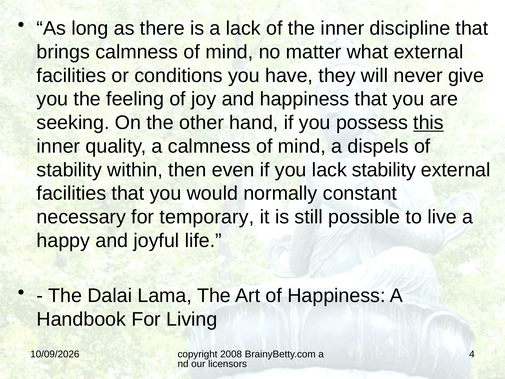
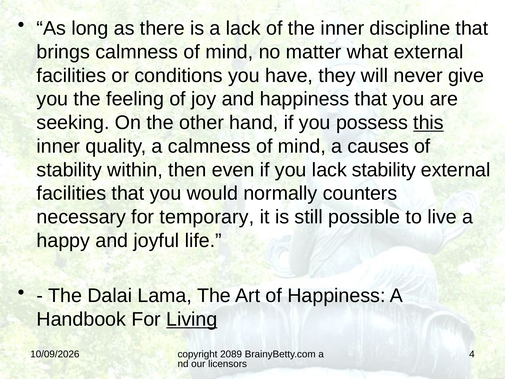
dispels: dispels -> causes (378, 146)
constant: constant -> counters (360, 193)
Living underline: none -> present (192, 319)
2008: 2008 -> 2089 (231, 354)
